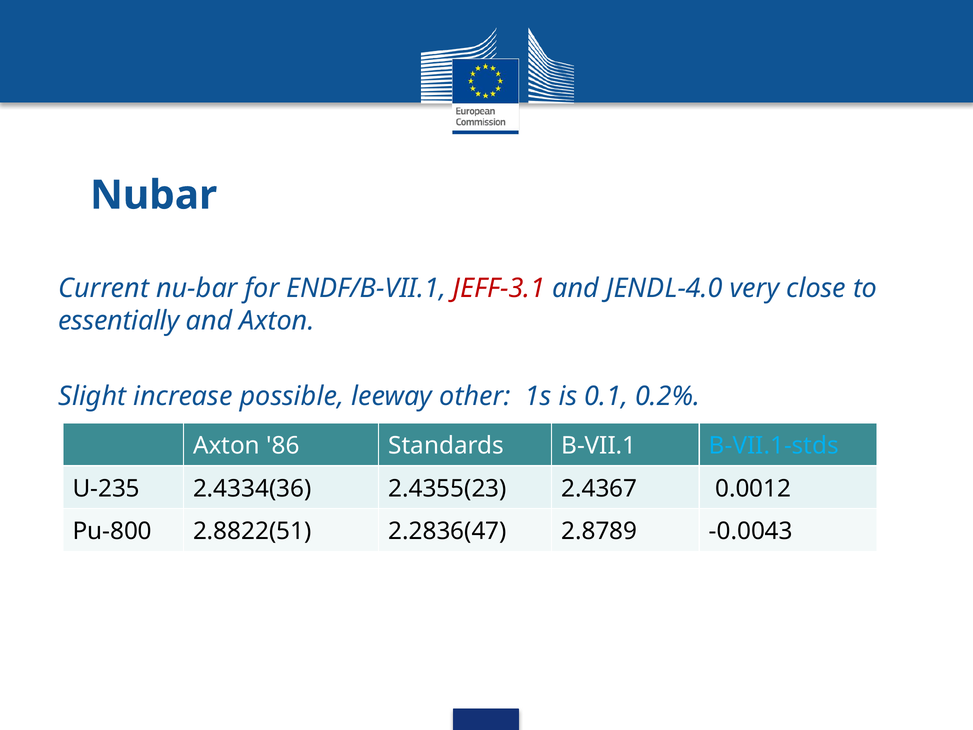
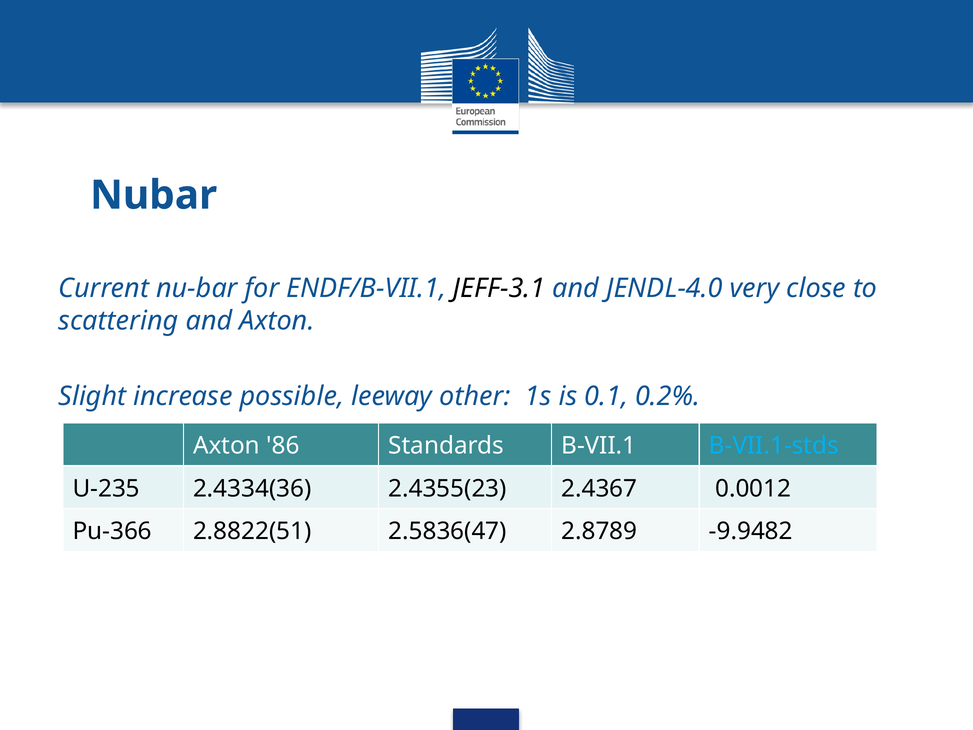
JEFF-3.1 colour: red -> black (499, 288)
essentially: essentially -> scattering (118, 321)
Pu-800: Pu-800 -> Pu-366 (112, 531)
2.2836(47: 2.2836(47 -> 2.5836(47 (447, 531)
-0.0043: -0.0043 -> -9.9482 (751, 531)
